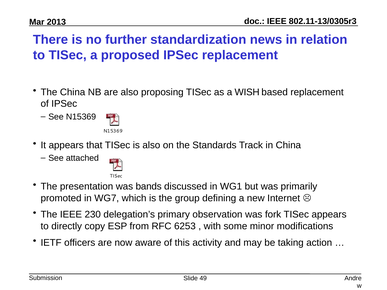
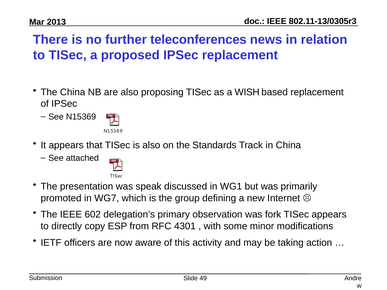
standardization: standardization -> teleconferences (198, 40)
bands: bands -> speak (149, 187)
230: 230 -> 602 (93, 215)
6253: 6253 -> 4301 (185, 226)
